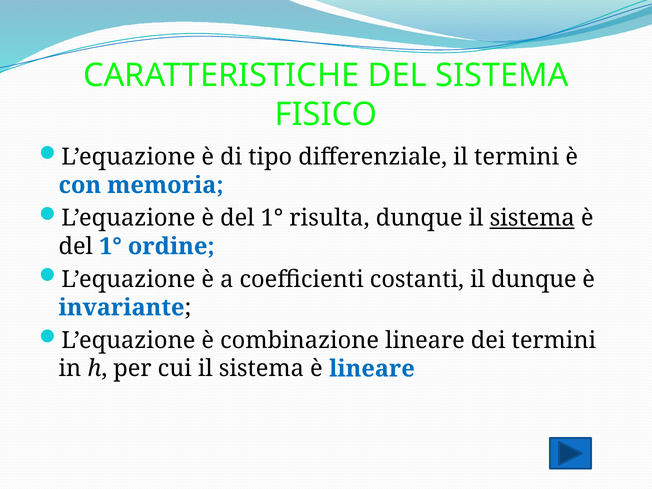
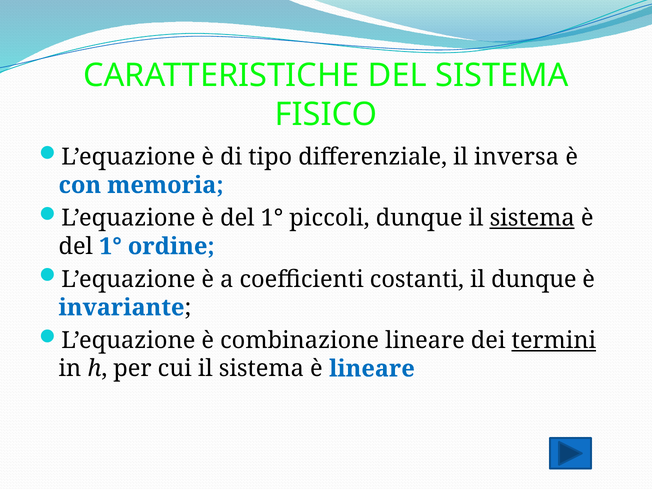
il termini: termini -> inversa (517, 157)
risulta: risulta -> piccoli (329, 218)
termini underline: none -> present (554, 340)
